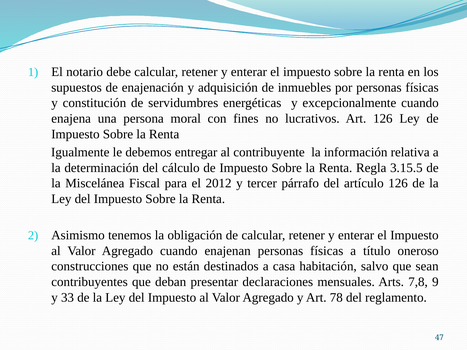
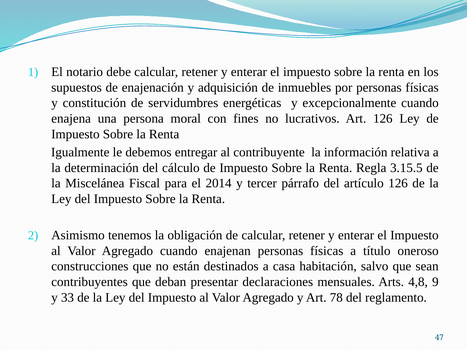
2012: 2012 -> 2014 (219, 183)
7,8: 7,8 -> 4,8 (418, 282)
